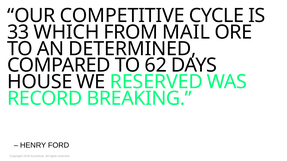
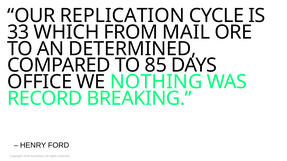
COMPETITIVE: COMPETITIVE -> REPLICATION (122, 16)
62: 62 -> 85 (156, 65)
HOUSE: HOUSE -> OFFICE (40, 82)
WE RESERVED: RESERVED -> NOTHING (156, 82)
